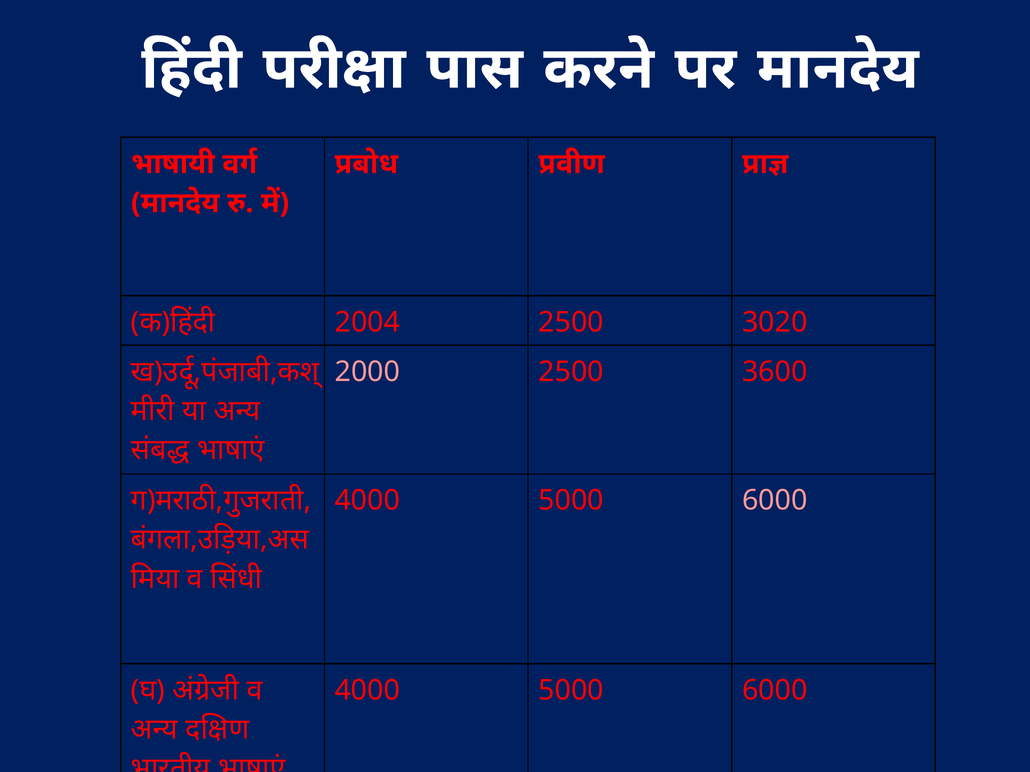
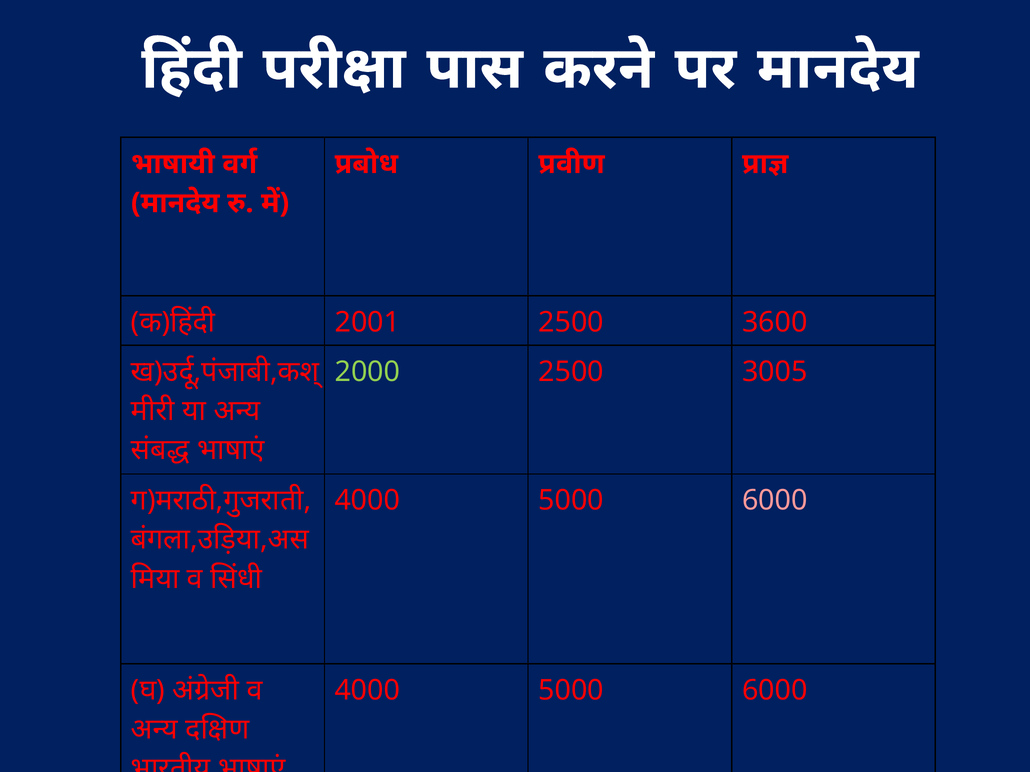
2004: 2004 -> 2001 (367, 322)
3020: 3020 -> 3600 (775, 322)
2000 colour: pink -> light green (367, 372)
3600: 3600 -> 3005 (775, 372)
